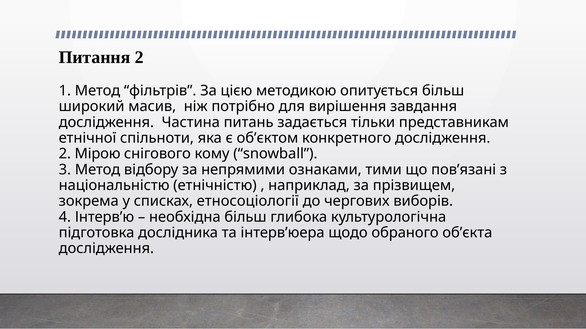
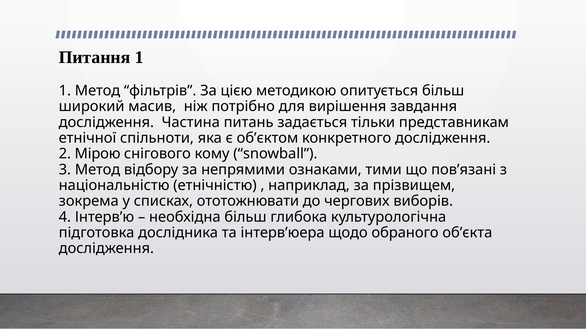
Питання 2: 2 -> 1 (139, 57)
етносоціології: етносоціології -> ототожнювати (248, 201)
